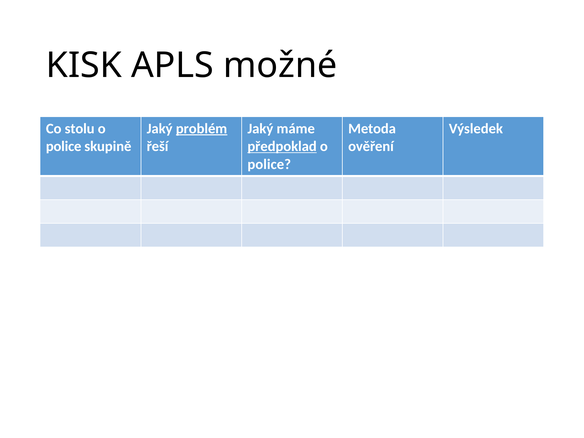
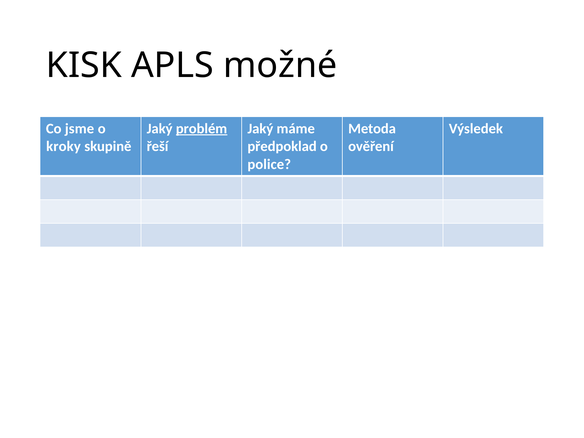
stolu: stolu -> jsme (80, 129)
police: police -> kroky (63, 146)
předpoklad underline: present -> none (282, 146)
